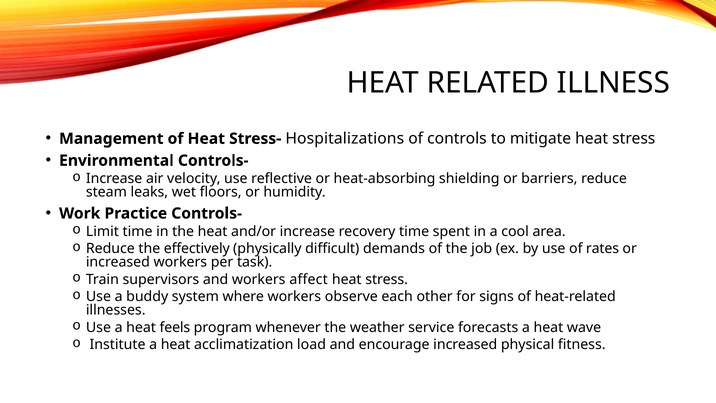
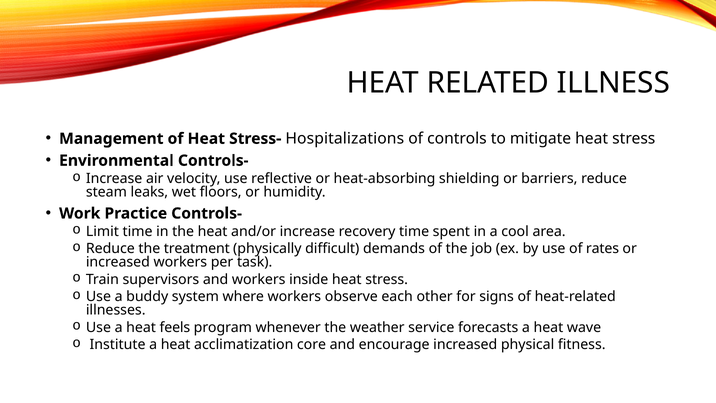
effectively: effectively -> treatment (197, 248)
affect: affect -> inside (309, 279)
load: load -> core (312, 344)
